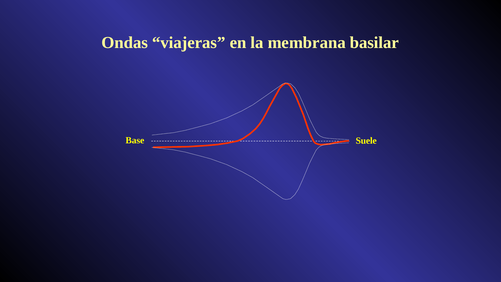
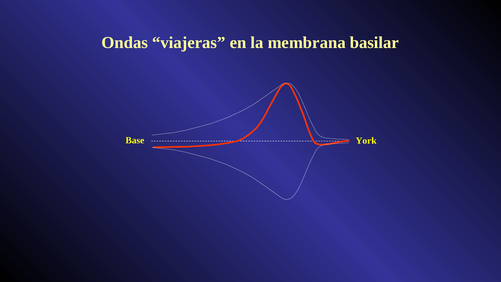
Suele: Suele -> York (366, 140)
